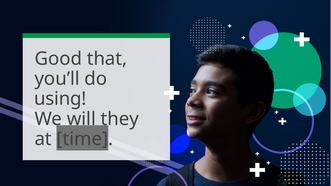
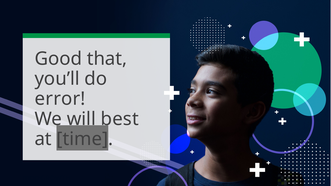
using: using -> error (60, 99)
they: they -> best (120, 119)
